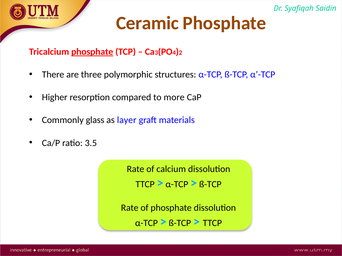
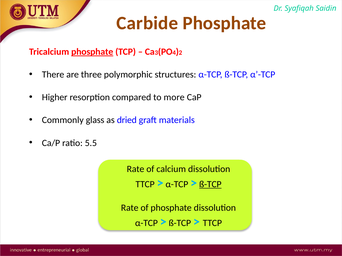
Ceramic: Ceramic -> Carbide (147, 23)
layer: layer -> dried (127, 120)
3.5: 3.5 -> 5.5 (91, 143)
ß-TCP underline: none -> present (210, 185)
